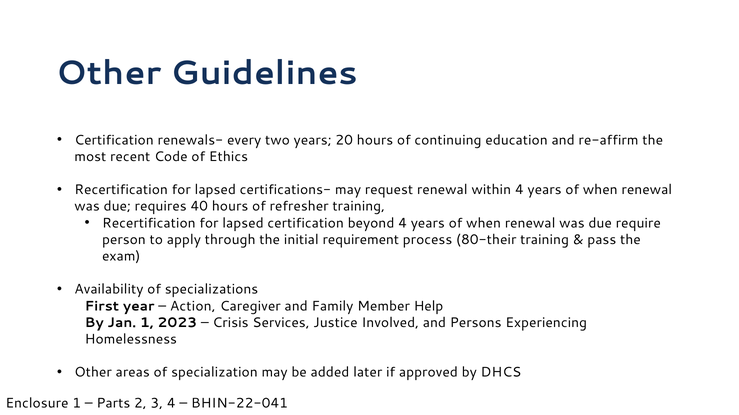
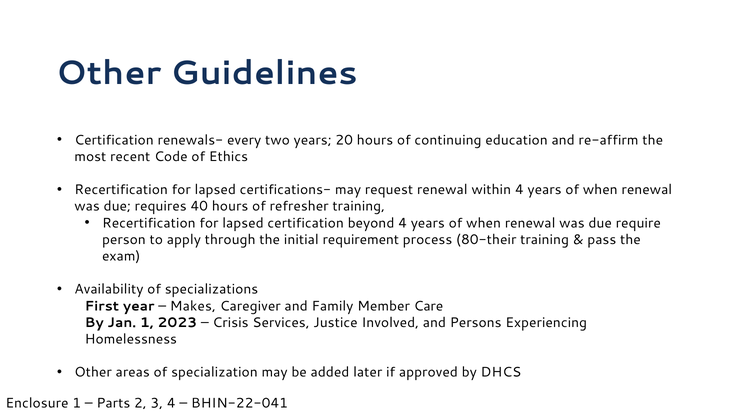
Action: Action -> Makes (193, 307)
Help: Help -> Care (428, 307)
